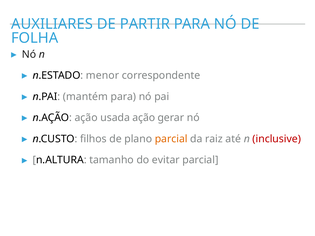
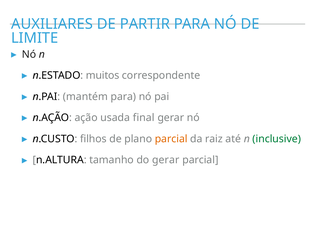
FOLHA: FOLHA -> LIMITE (35, 38)
menor: menor -> muitos (103, 76)
usada ação: ação -> final (144, 118)
inclusive colour: red -> green (277, 139)
do evitar: evitar -> gerar (166, 160)
